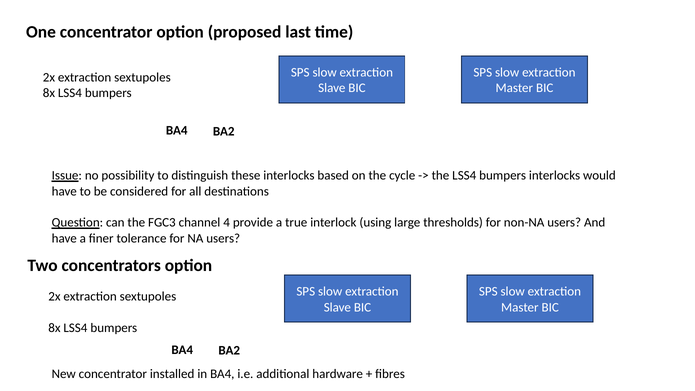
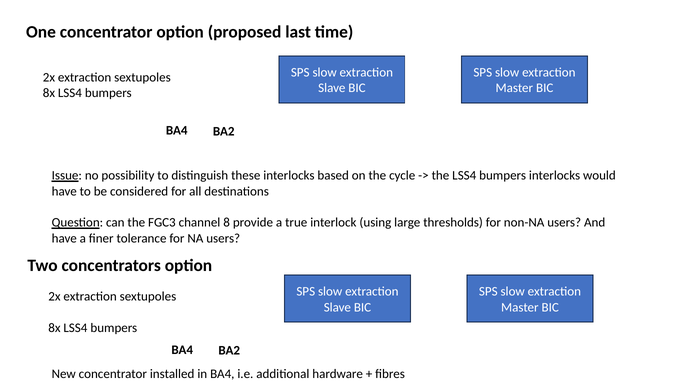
4: 4 -> 8 (227, 223)
